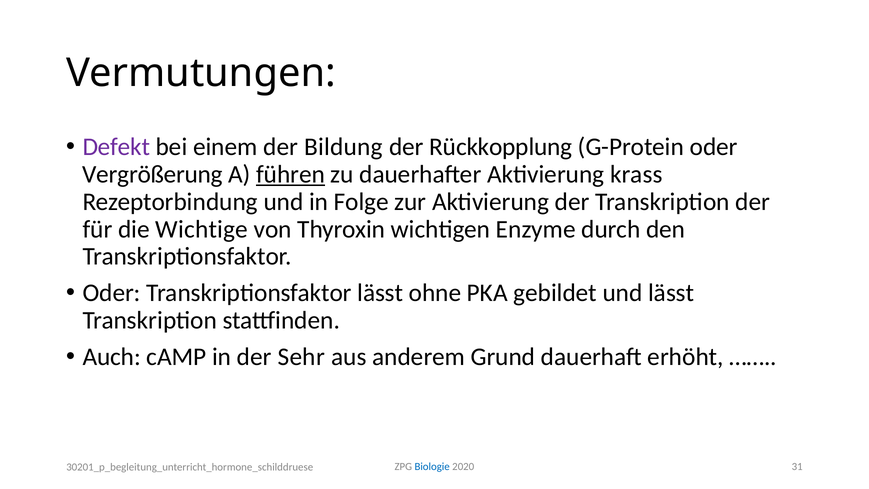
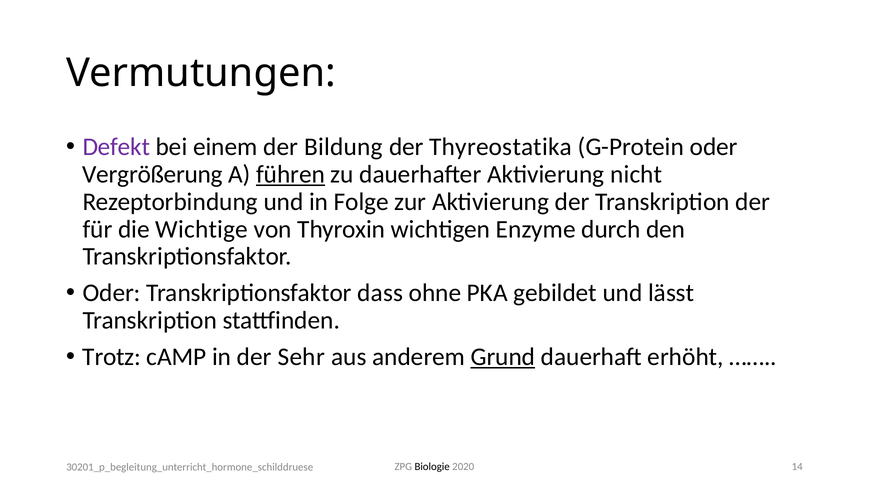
Rückkopplung: Rückkopplung -> Thyreostatika (501, 147)
krass: krass -> nicht (636, 174)
Transkriptionsfaktor lässt: lässt -> dass (380, 293)
Auch: Auch -> Trotz (112, 357)
Grund underline: none -> present (503, 357)
Biologie colour: blue -> black (432, 467)
31: 31 -> 14 (797, 467)
